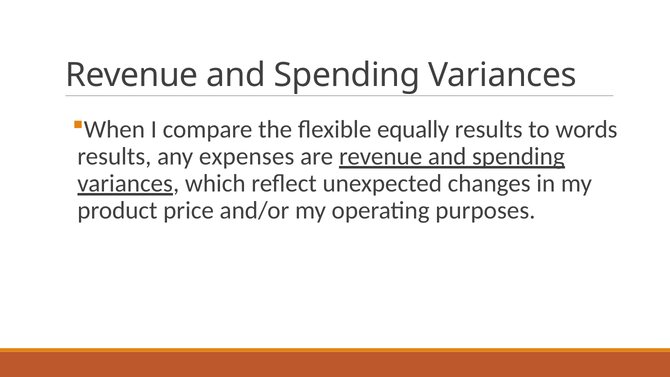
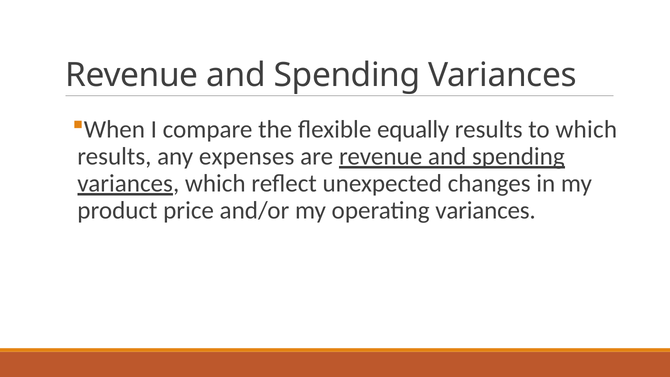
to words: words -> which (586, 129)
operating purposes: purposes -> variances (486, 211)
